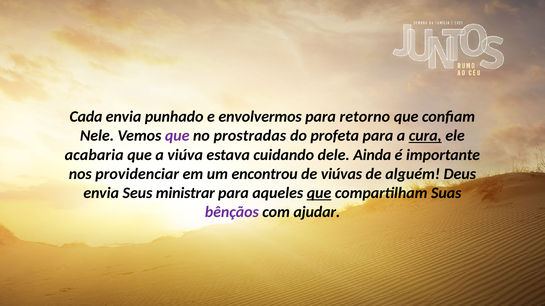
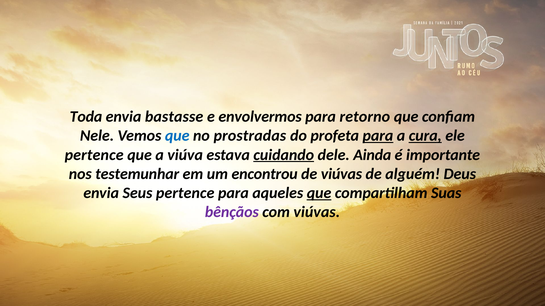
Cada: Cada -> Toda (86, 117)
punhado: punhado -> bastasse (174, 117)
que colour: purple -> blue (177, 136)
para underline: none -> present (378, 136)
acabaria: acabaria -> pertence (94, 155)
cuidando underline: none -> present (284, 155)
providenciar: providenciar -> testemunhar (137, 174)
Seus ministrar: ministrar -> pertence (185, 193)
com ajudar: ajudar -> viúvas (317, 212)
